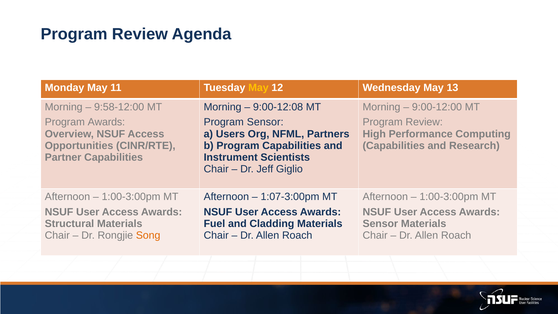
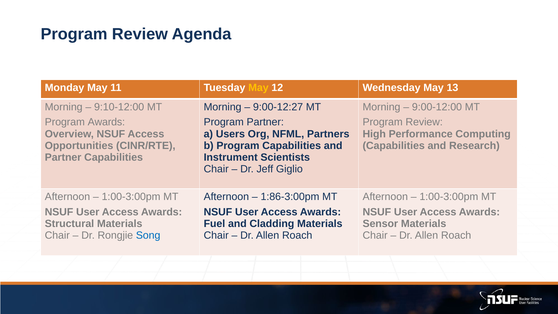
9:58-12:00: 9:58-12:00 -> 9:10-12:00 (119, 107)
9:00-12:08: 9:00-12:08 -> 9:00-12:27 (278, 107)
Program Sensor: Sensor -> Partner (265, 122)
1:07-3:00pm: 1:07-3:00pm -> 1:86-3:00pm (290, 197)
Song colour: orange -> blue (148, 235)
